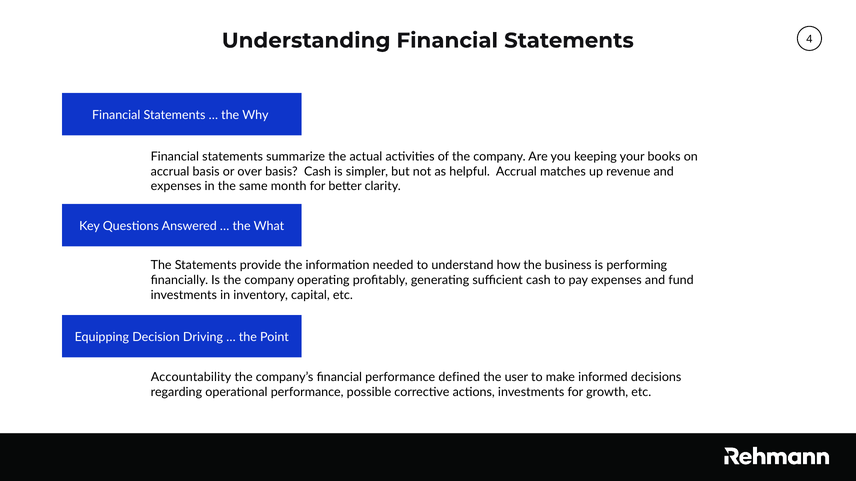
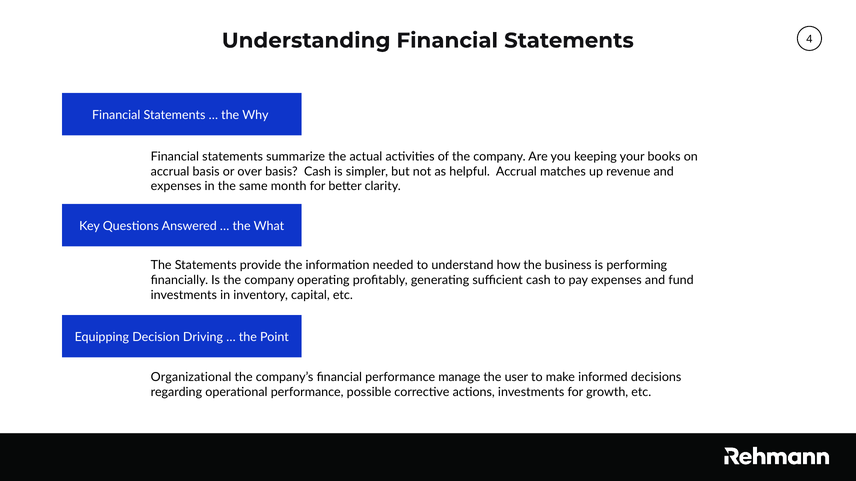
Accountability: Accountability -> Organizational (191, 378)
defined: defined -> manage (459, 378)
